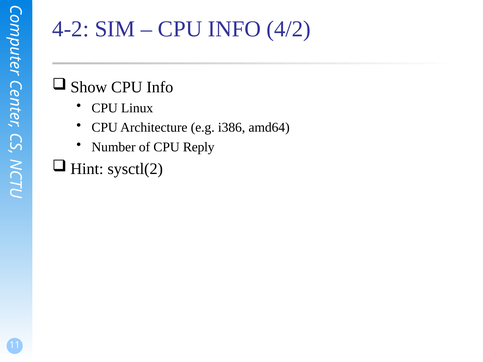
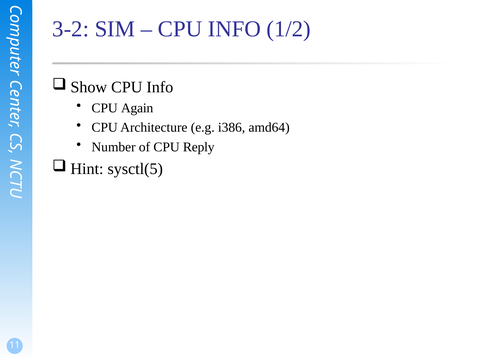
4-2: 4-2 -> 3-2 (71, 29)
4/2: 4/2 -> 1/2 (289, 29)
Linux: Linux -> Again (137, 108)
sysctl(2: sysctl(2 -> sysctl(5 (135, 169)
